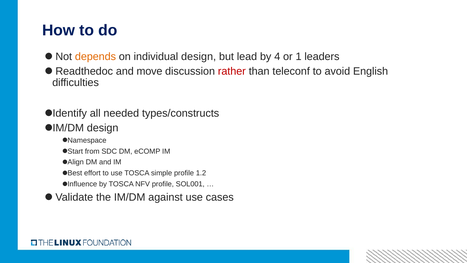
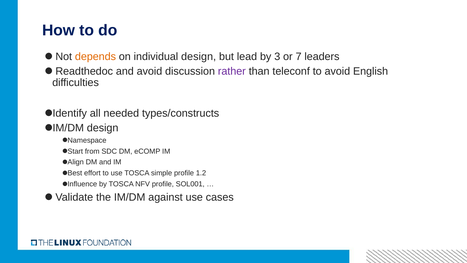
4: 4 -> 3 (277, 57)
1: 1 -> 7 (299, 57)
and move: move -> avoid (149, 71)
rather colour: red -> purple (232, 71)
